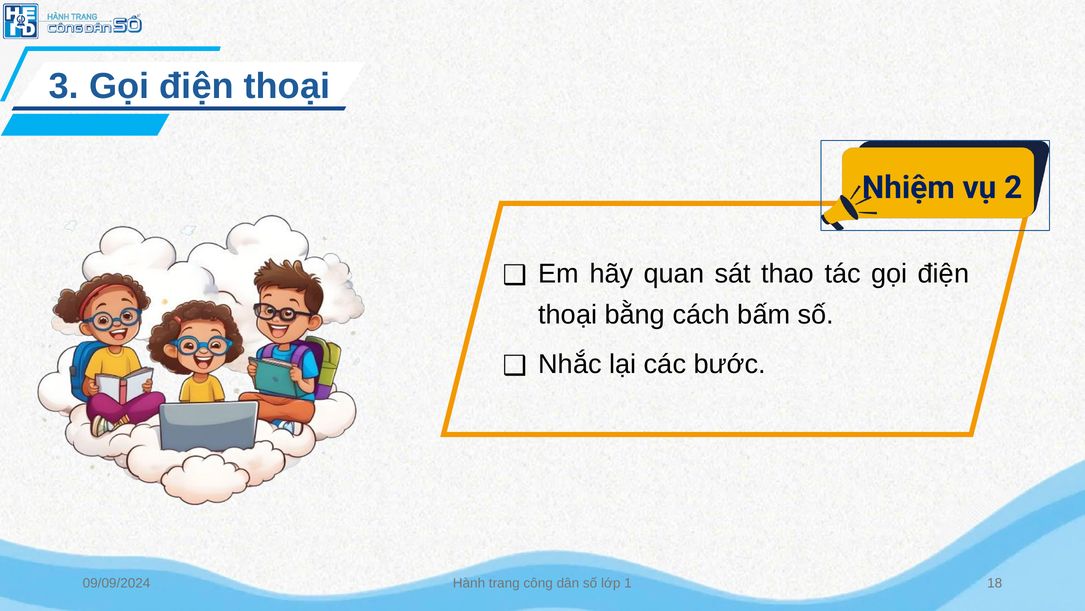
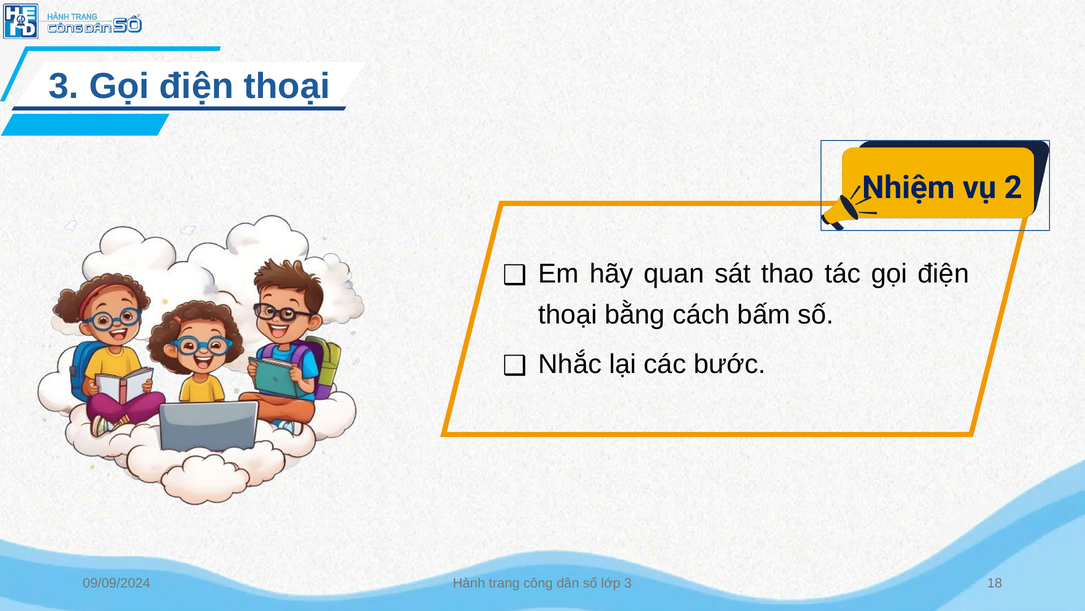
lớp 1: 1 -> 3 (628, 583)
